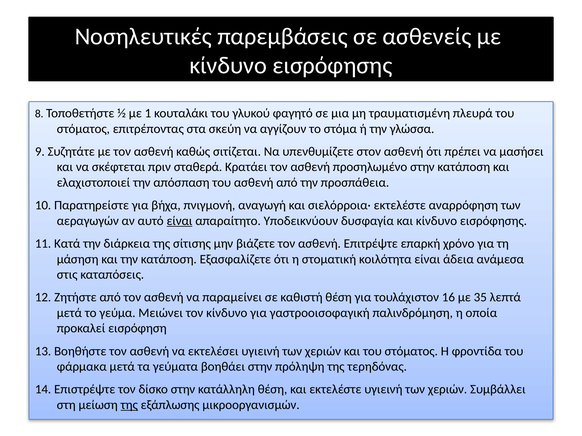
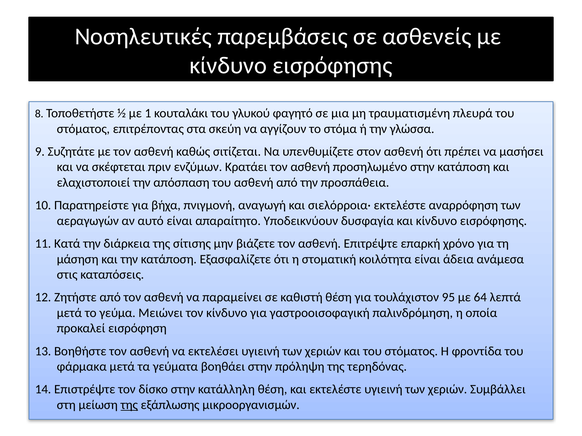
σταθερά: σταθερά -> ενζύμων (198, 167)
είναι underline: present -> none (180, 221)
16: 16 -> 95 (448, 298)
35: 35 -> 64 (480, 298)
